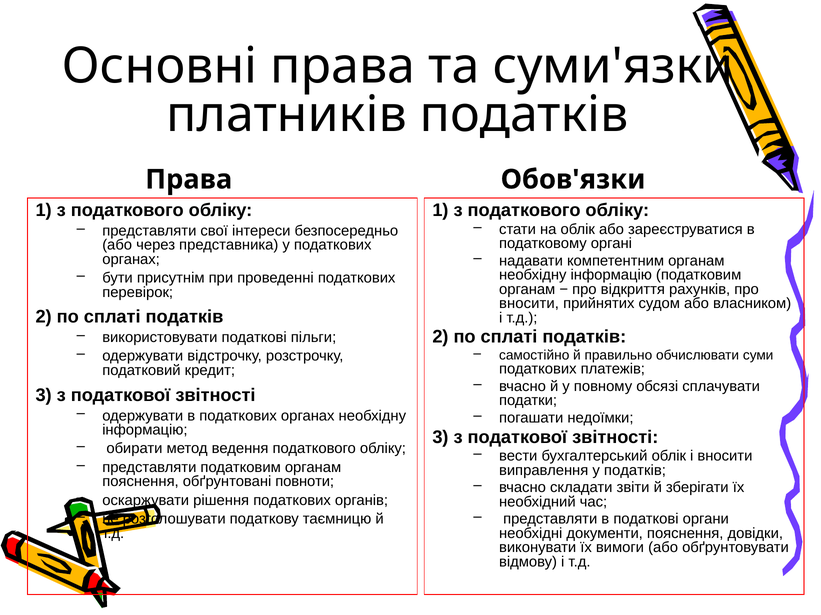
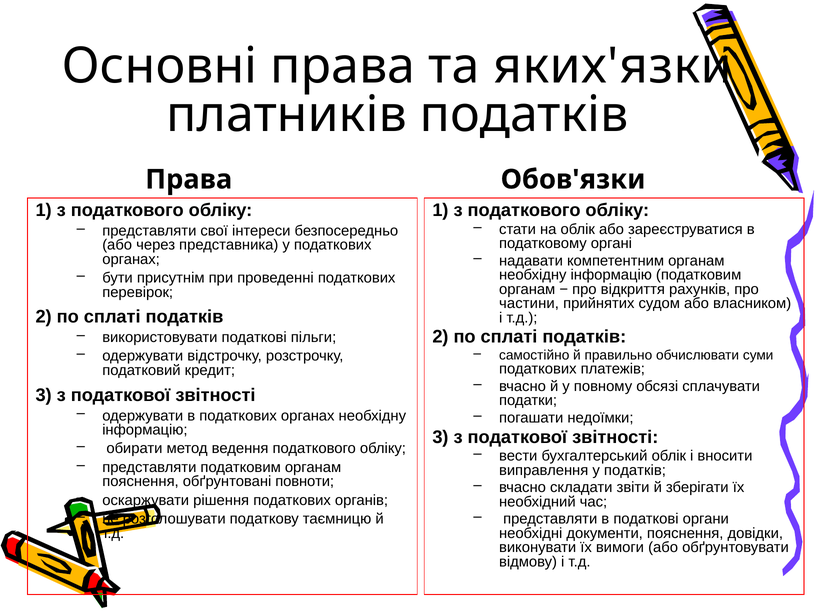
суми'язки: суми'язки -> яких'язки (613, 66)
вносити: вносити -> частини (529, 304)
